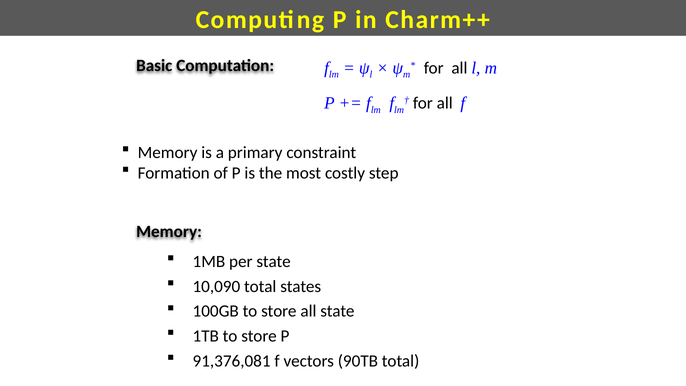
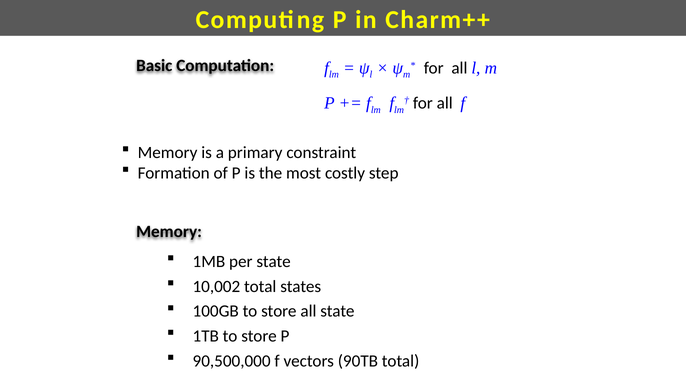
10,090: 10,090 -> 10,002 (216, 286)
91,376,081: 91,376,081 -> 90,500,000 (232, 361)
